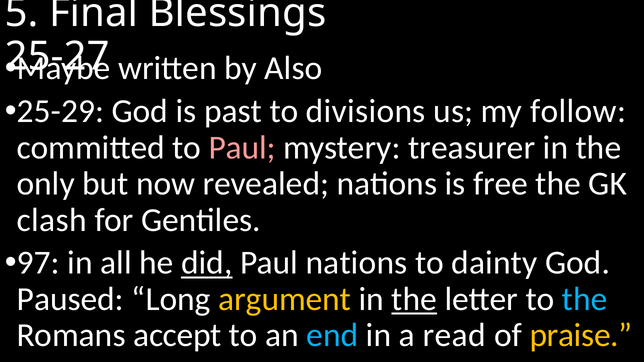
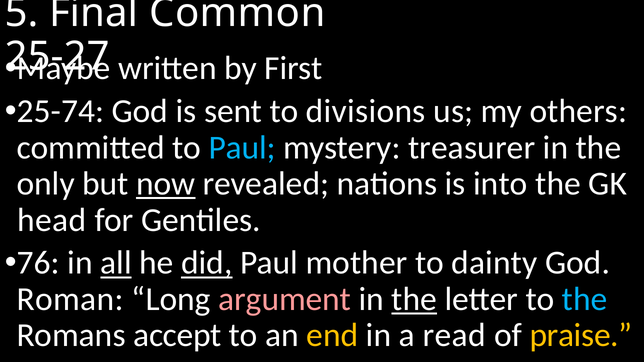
Blessings: Blessings -> Common (237, 13)
Also: Also -> First (293, 68)
25-29: 25-29 -> 25-74 (60, 111)
past: past -> sent (233, 111)
follow: follow -> others (578, 111)
Paul colour: pink -> light blue (242, 148)
now underline: none -> present (166, 184)
free: free -> into (500, 184)
clash: clash -> head (52, 220)
97: 97 -> 76 (38, 263)
all underline: none -> present (116, 263)
Paul nations: nations -> mother (357, 263)
Paused: Paused -> Roman (70, 299)
argument colour: yellow -> pink (285, 299)
end colour: light blue -> yellow (332, 336)
